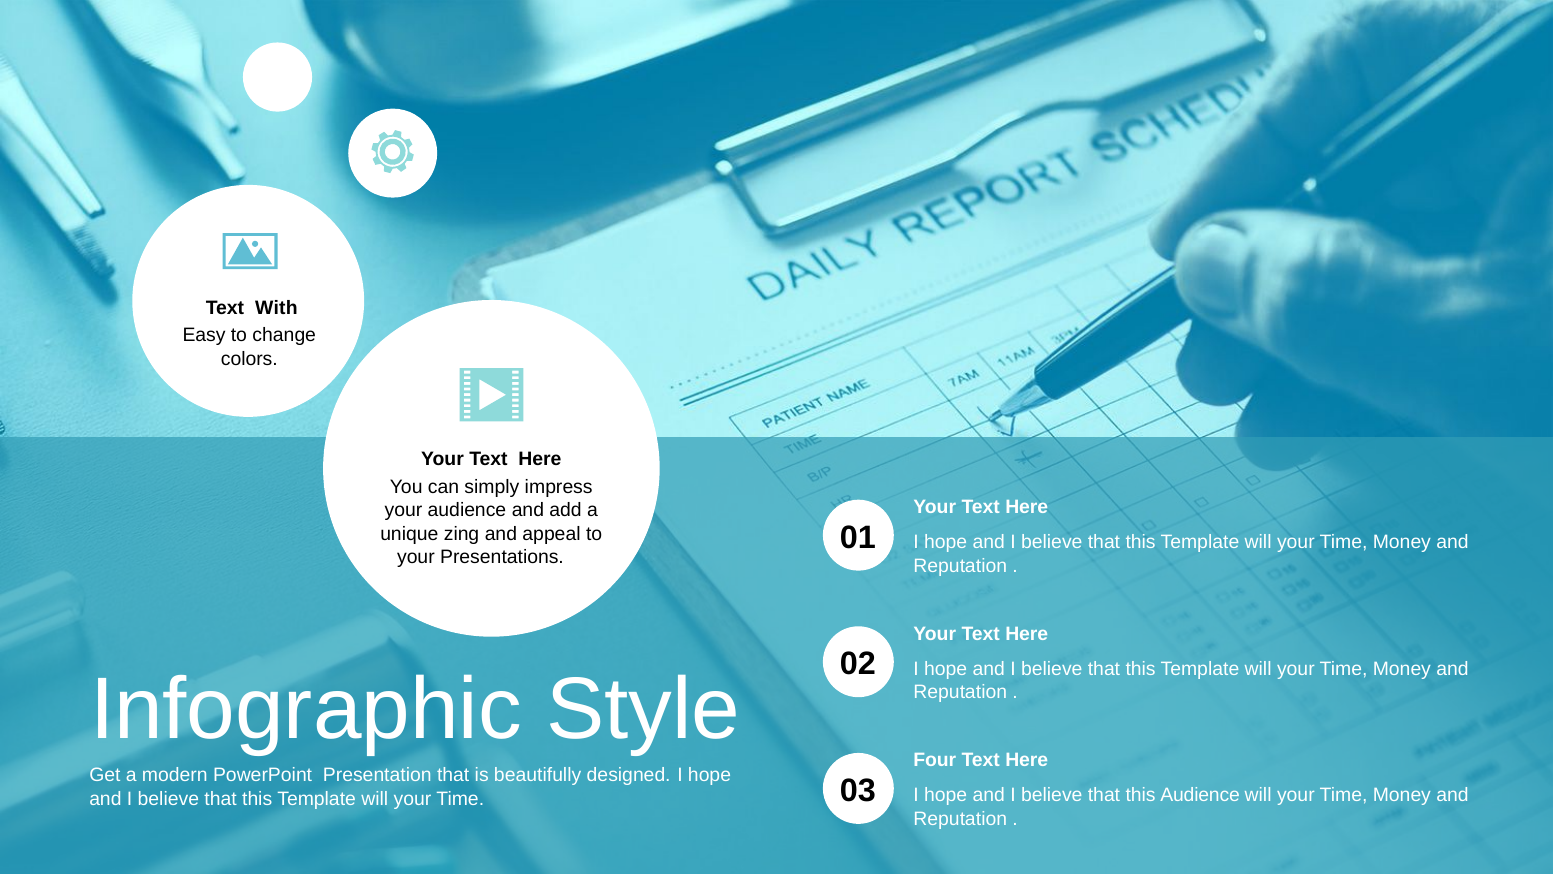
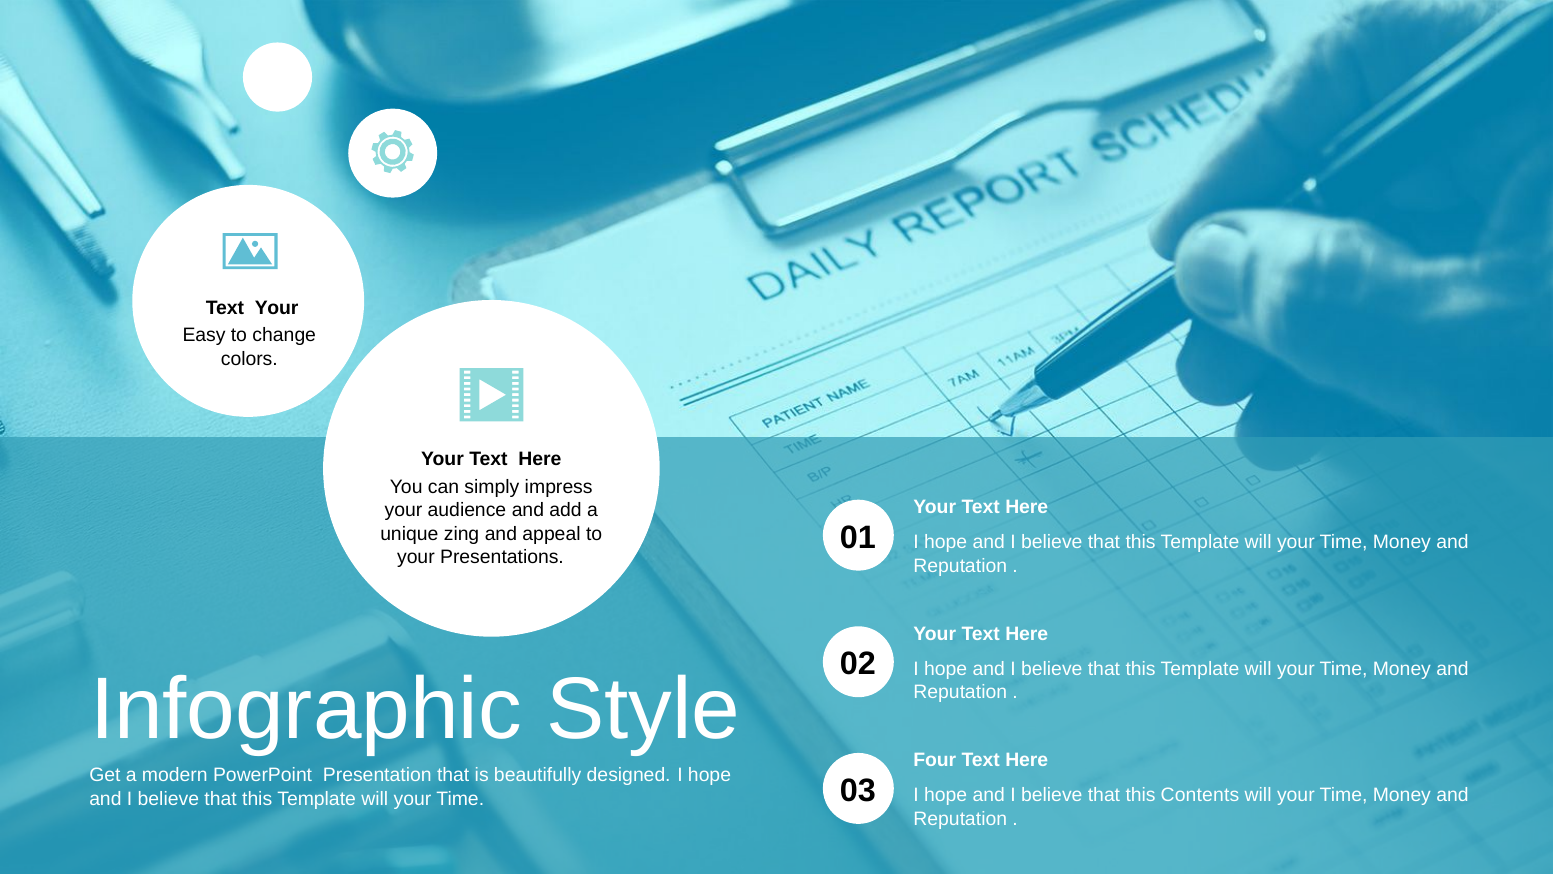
Text With: With -> Your (277, 308)
this Audience: Audience -> Contents (1200, 795)
